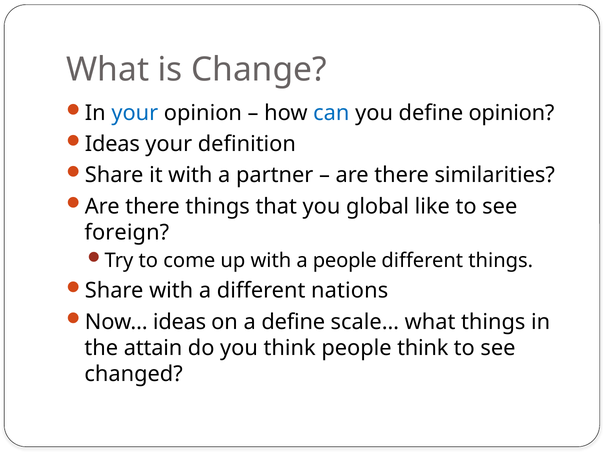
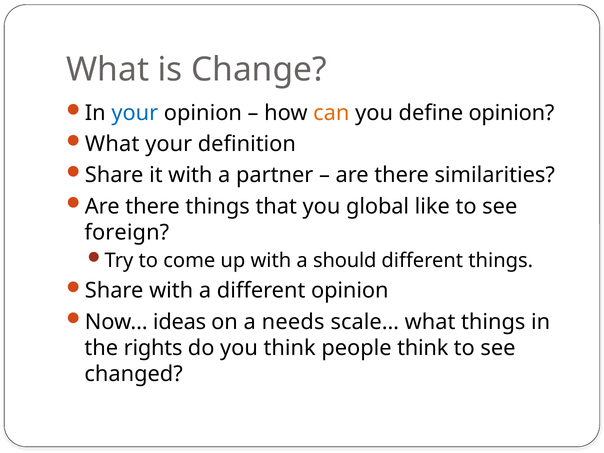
can colour: blue -> orange (331, 113)
Ideas: Ideas -> What (112, 144)
a people: people -> should (345, 261)
different nations: nations -> opinion (350, 291)
a define: define -> needs (293, 322)
attain: attain -> rights (153, 348)
